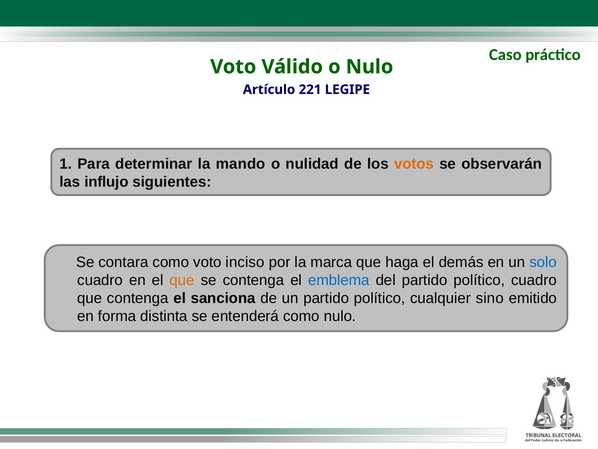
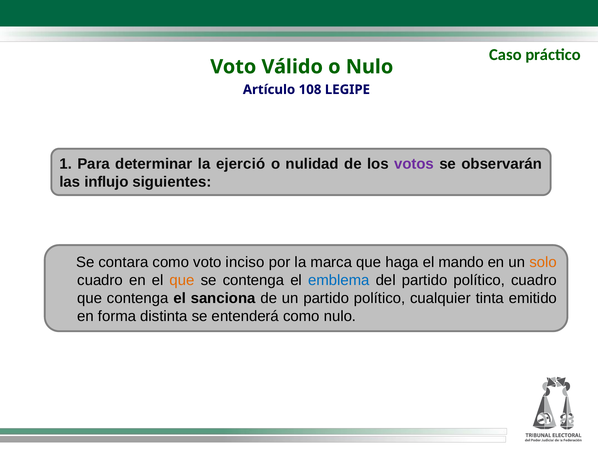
221: 221 -> 108 (310, 89)
mando: mando -> ejerció (241, 164)
votos colour: orange -> purple (414, 164)
demás: demás -> mando (461, 262)
solo colour: blue -> orange (543, 262)
sino: sino -> tinta (490, 298)
